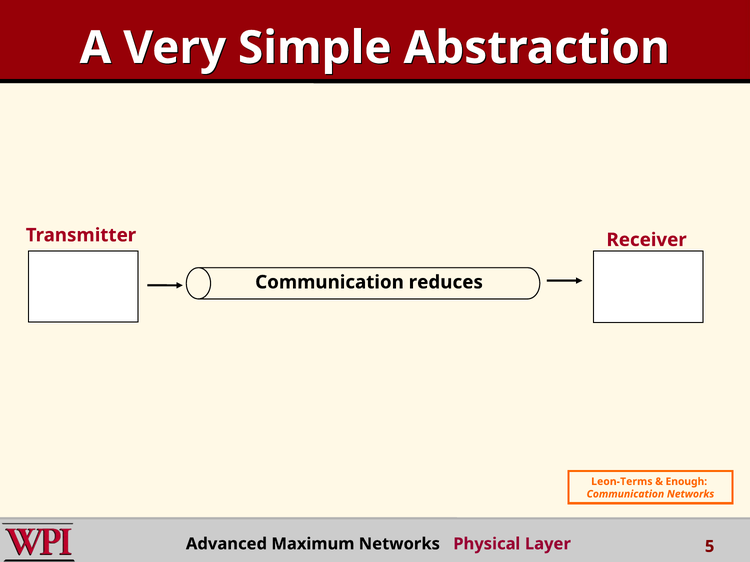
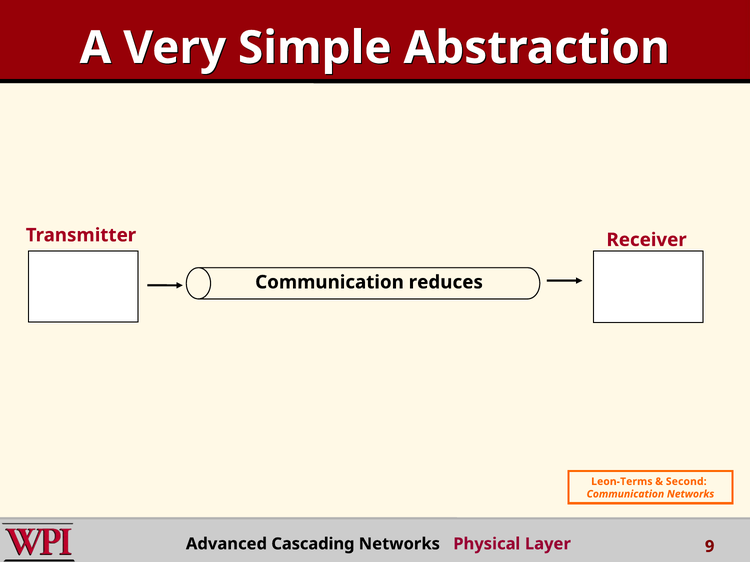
Enough: Enough -> Second (686, 482)
Maximum: Maximum -> Cascading (313, 544)
5: 5 -> 9 (710, 547)
